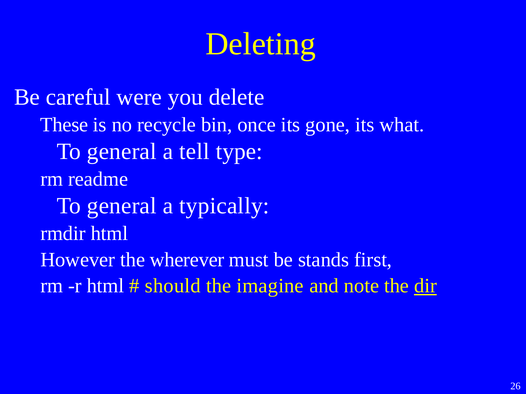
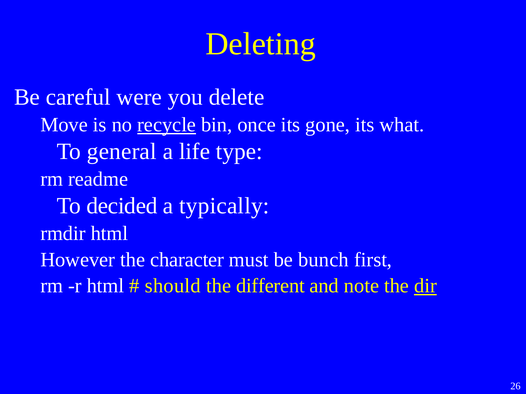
These: These -> Move (64, 125)
recycle underline: none -> present (167, 125)
tell: tell -> life (195, 152)
general: general -> decided (122, 206)
wherever: wherever -> character (187, 260)
stands: stands -> bunch (323, 260)
imagine: imagine -> different (270, 286)
